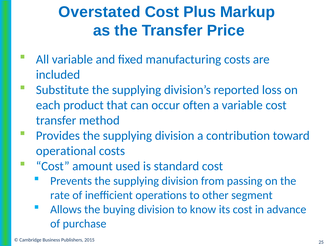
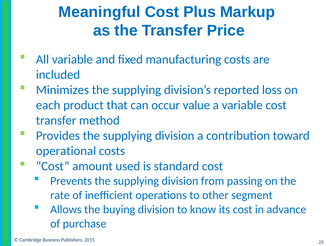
Overstated: Overstated -> Meaningful (99, 12)
Substitute: Substitute -> Minimizes (62, 90)
often: often -> value (196, 105)
